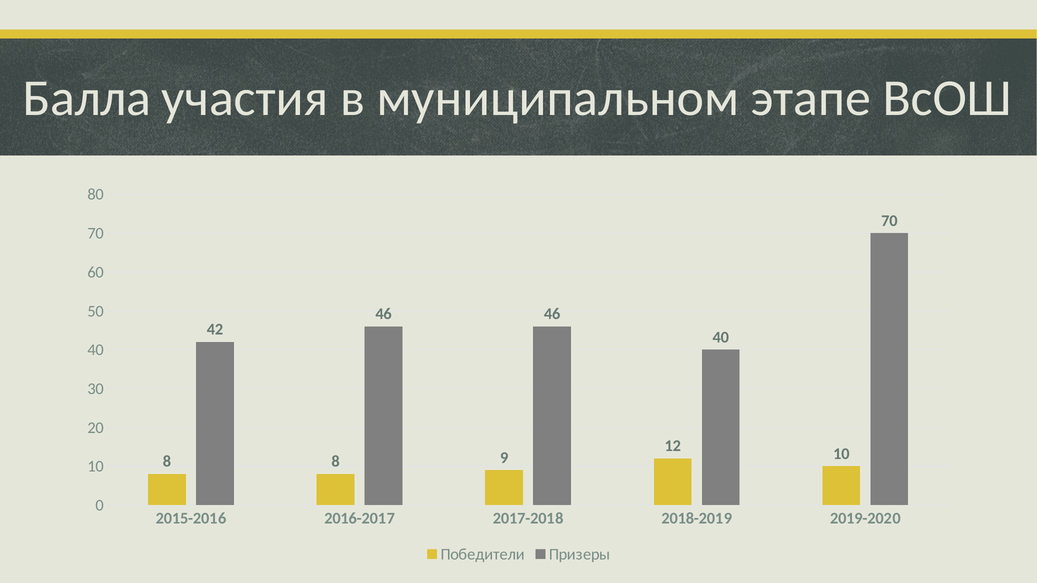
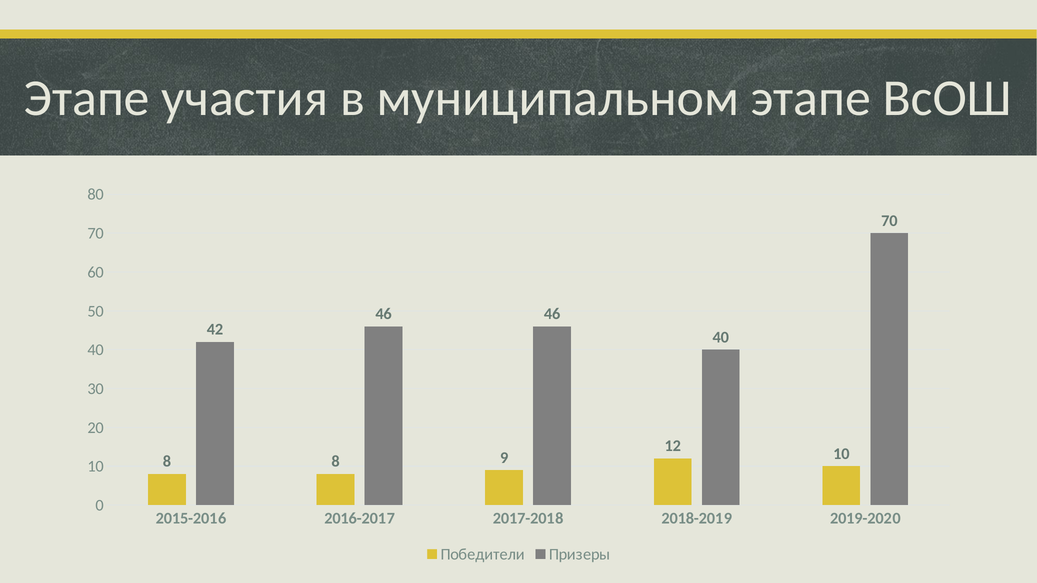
Балла: Балла -> Этапе (87, 98)
